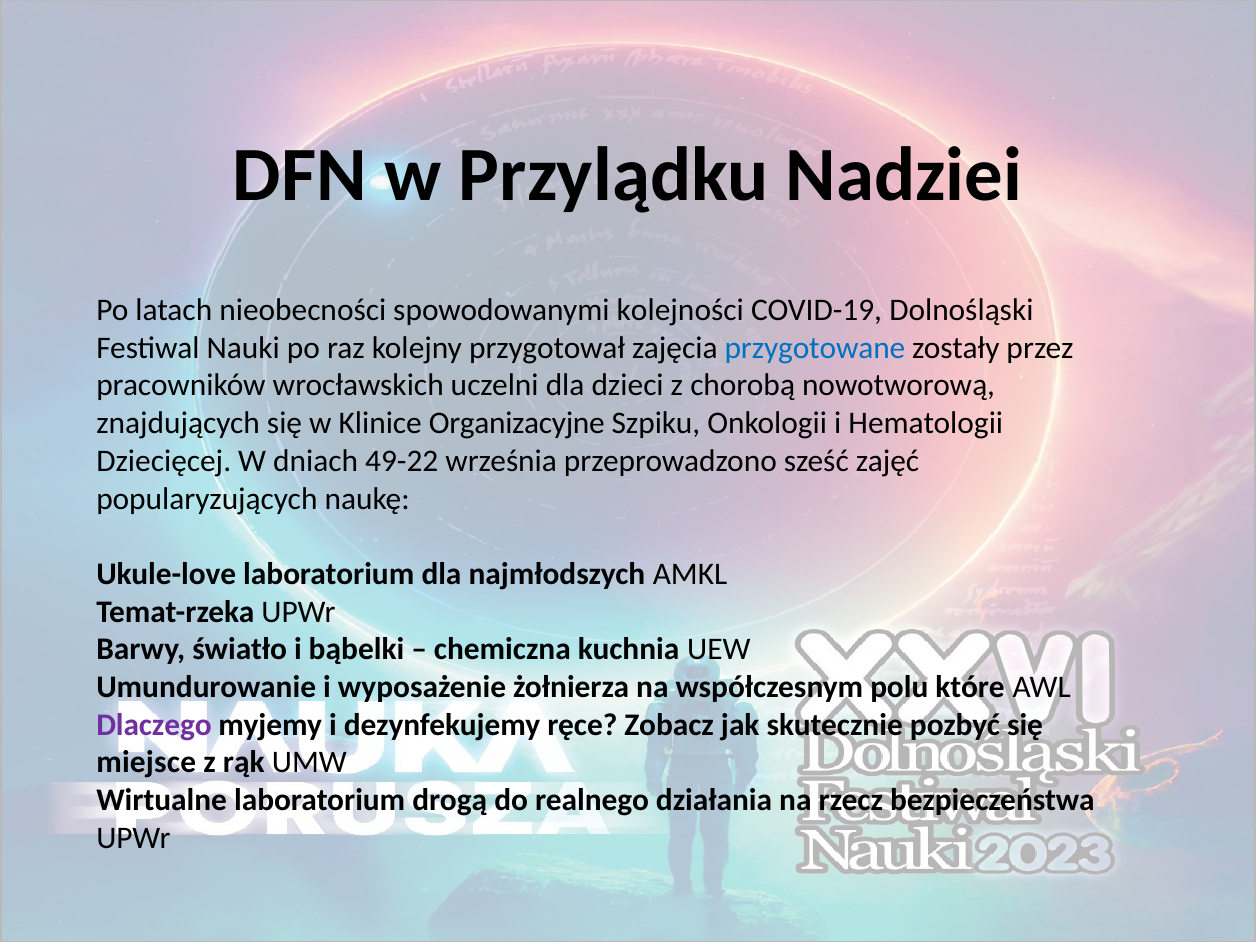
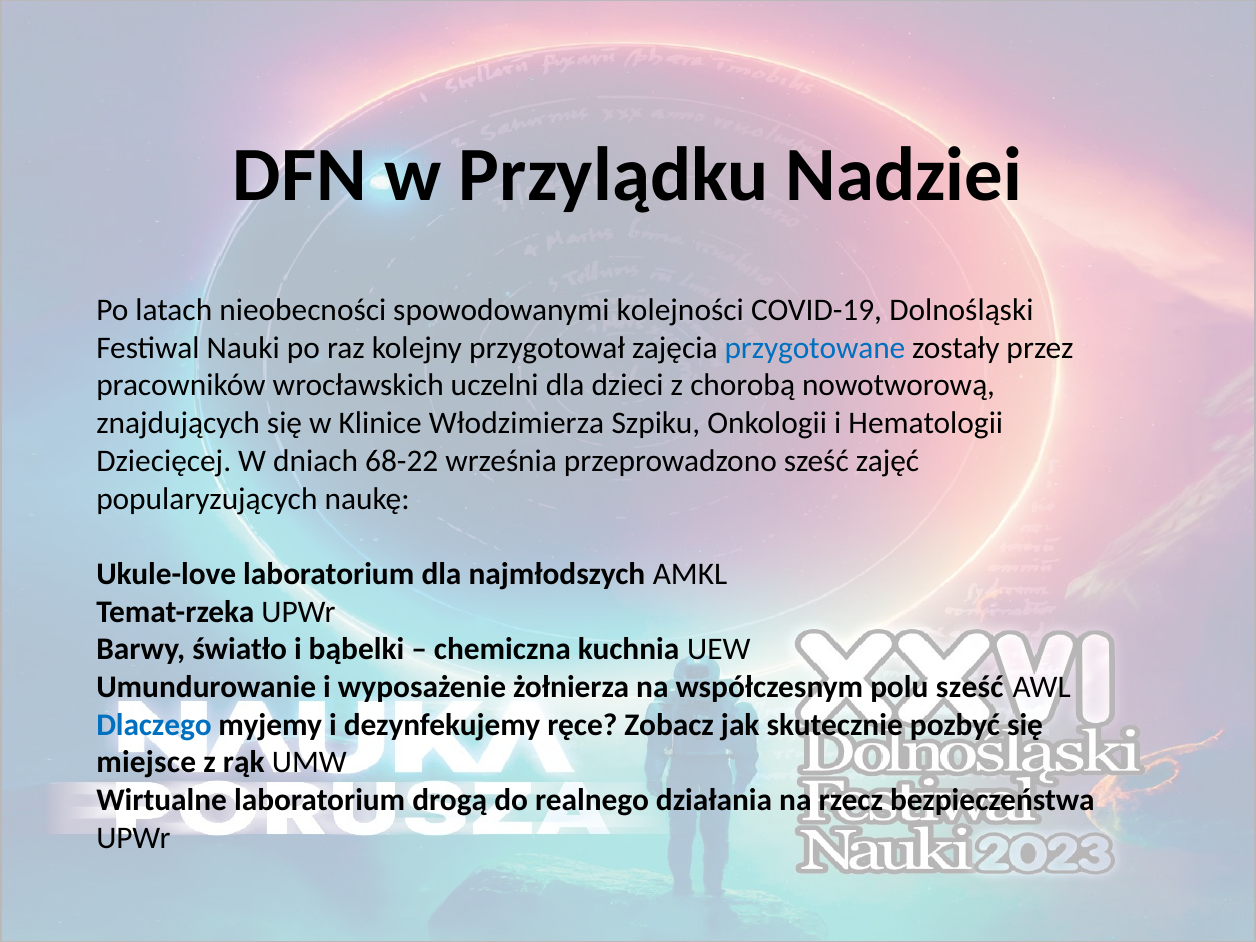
Organizacyjne: Organizacyjne -> Włodzimierza (517, 423)
49-22: 49-22 -> 68-22 (402, 461)
polu które: które -> sześć (970, 687)
Dlaczego colour: purple -> blue (154, 725)
